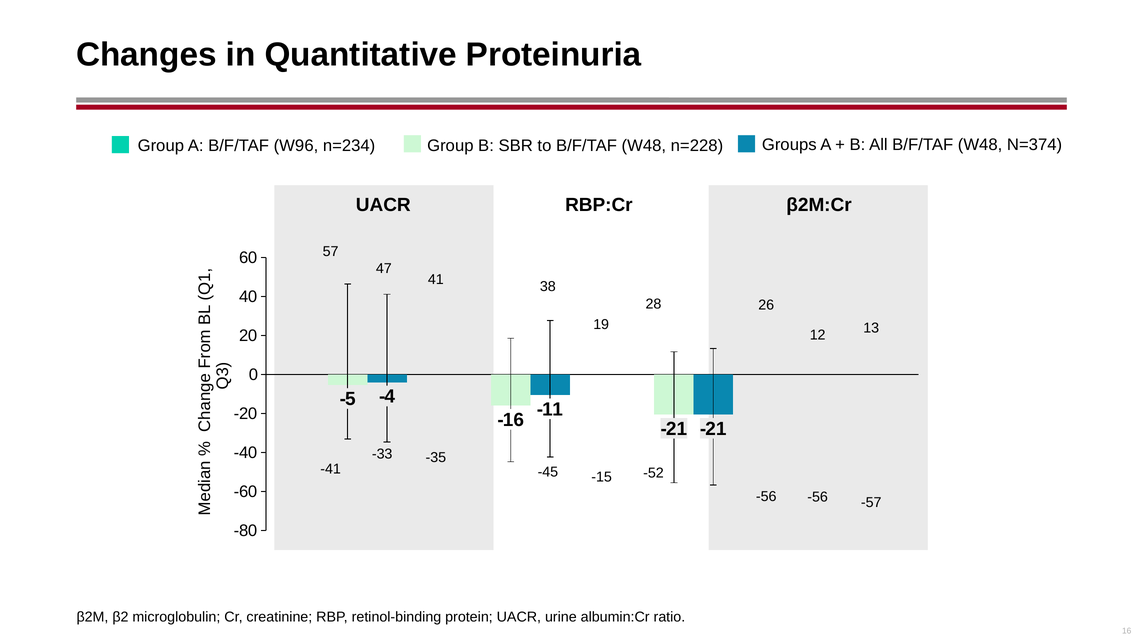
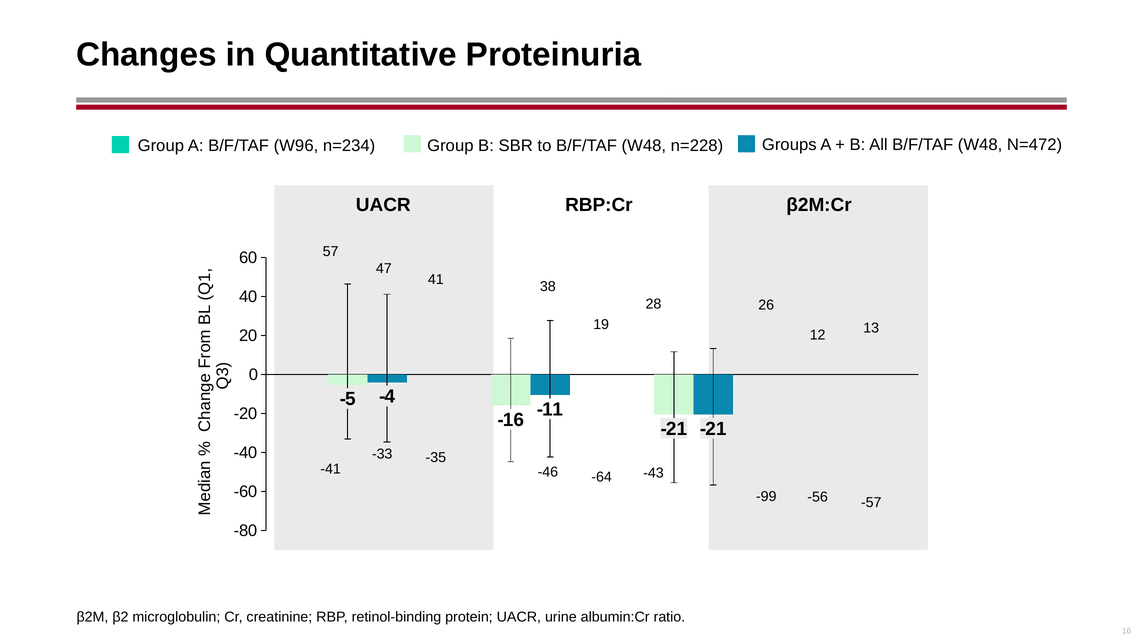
N=374: N=374 -> N=472 (1035, 145)
-45: -45 -> -46 (548, 472)
-52: -52 -> -43 (653, 473)
-15: -15 -> -64 (602, 477)
-56: -56 -> -99 (766, 497)
